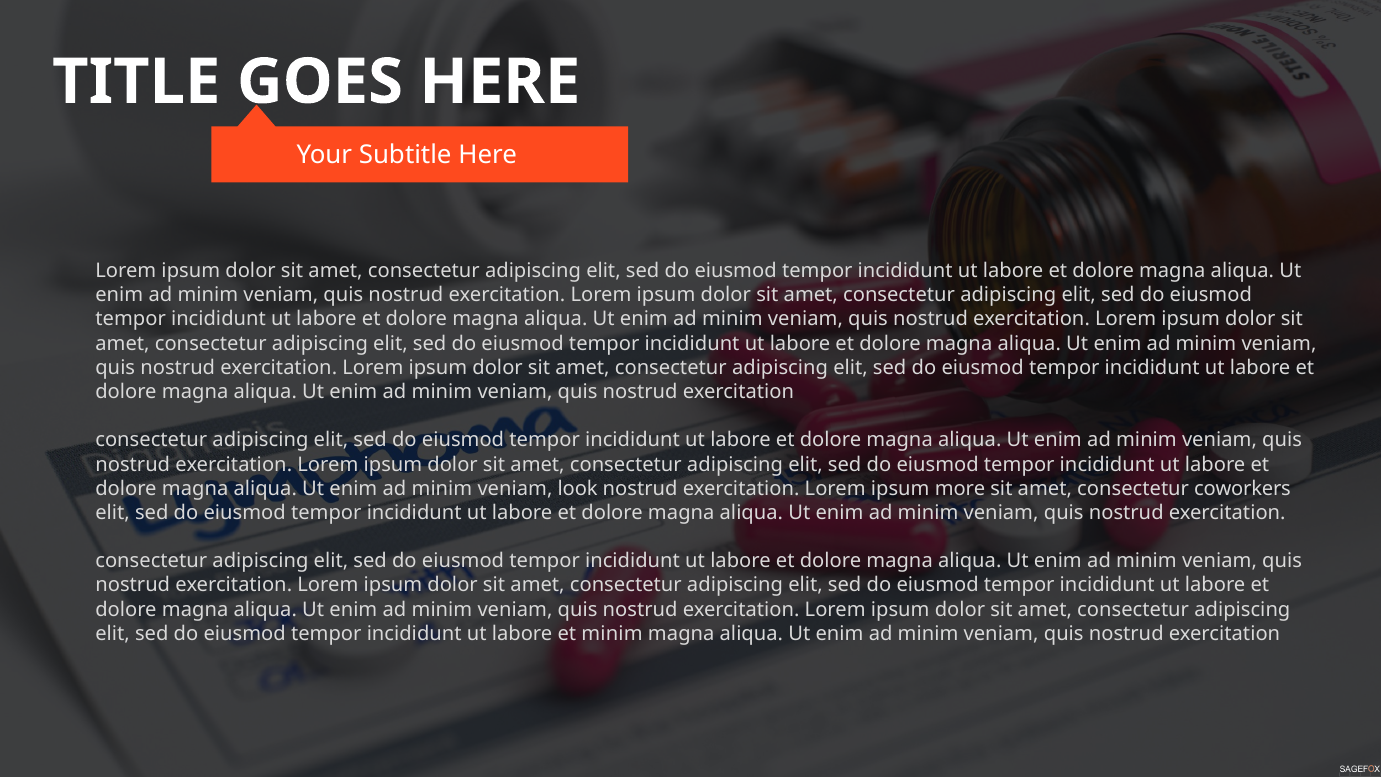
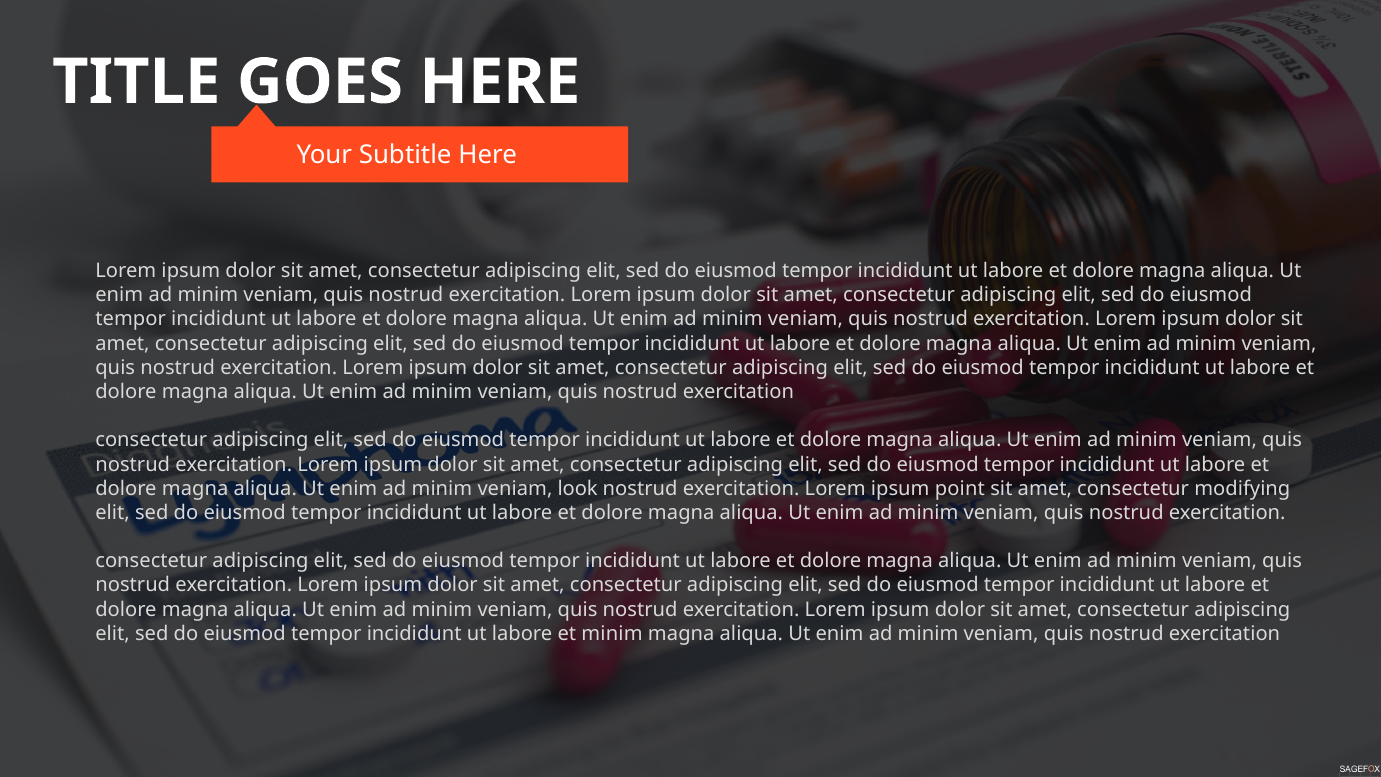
more: more -> point (960, 488)
coworkers: coworkers -> modifying (1242, 488)
